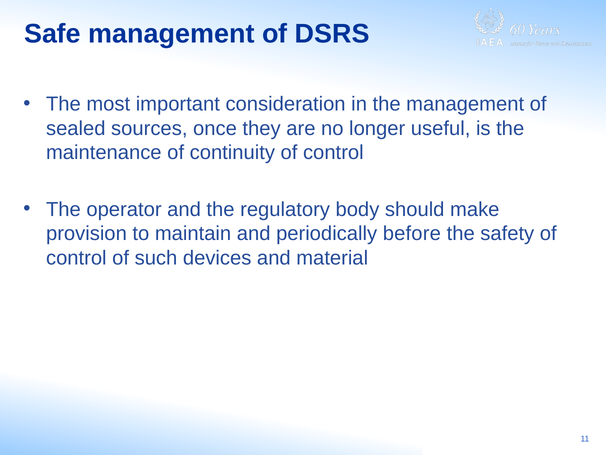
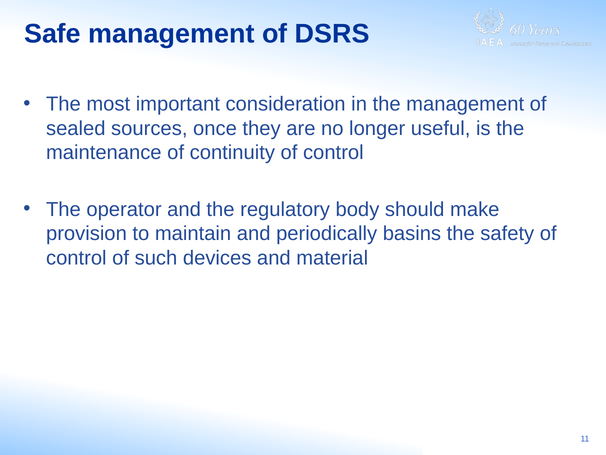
before: before -> basins (412, 233)
